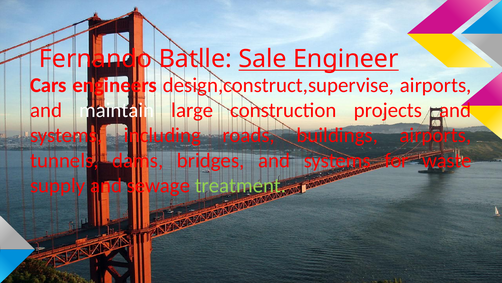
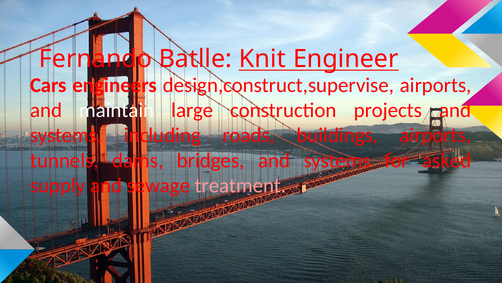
Sale: Sale -> Knit (262, 59)
waste: waste -> asked (447, 160)
treatment colour: light green -> pink (240, 185)
